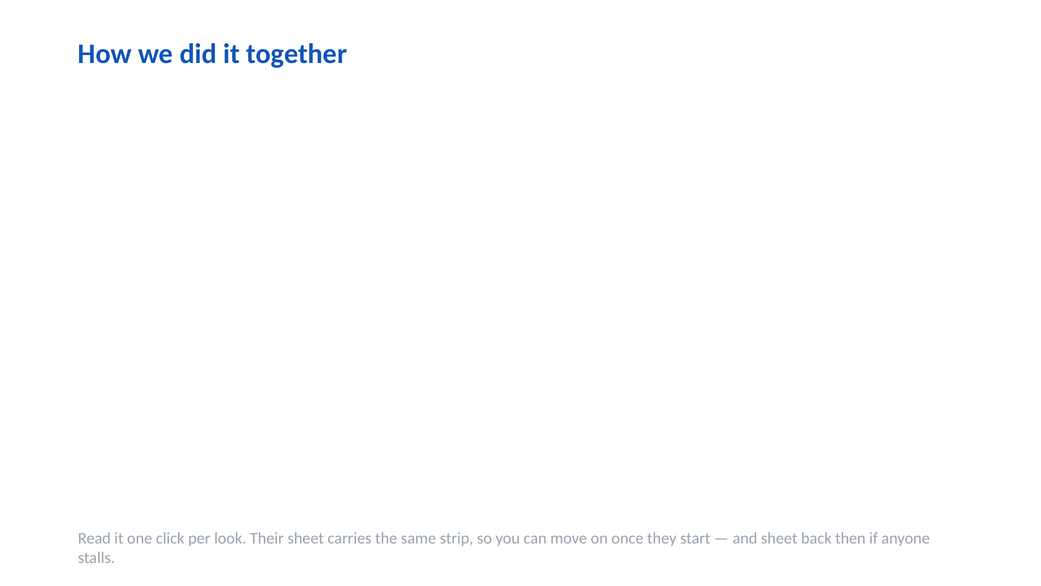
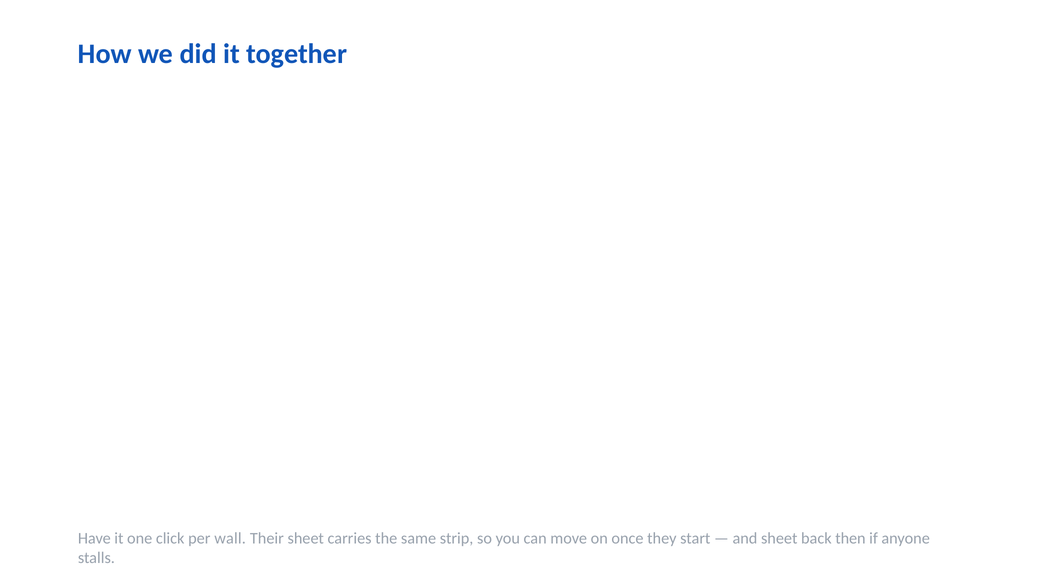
Read: Read -> Have (94, 538)
look: look -> wall (230, 538)
